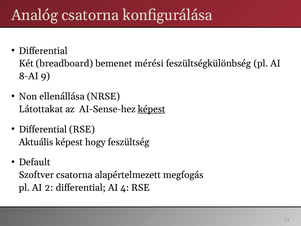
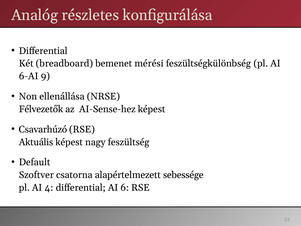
Analóg csatorna: csatorna -> részletes (90, 15)
8-AI: 8-AI -> 6-AI (29, 76)
Látottakat: Látottakat -> Félvezetők (41, 109)
képest underline: present -> none (152, 109)
Differential: Differential -> Csavarhúzó (43, 129)
hogy: hogy -> nagy (95, 142)
megfogás: megfogás -> sebessége (183, 175)
2: 2 -> 4 (49, 187)
4: 4 -> 6 (125, 187)
